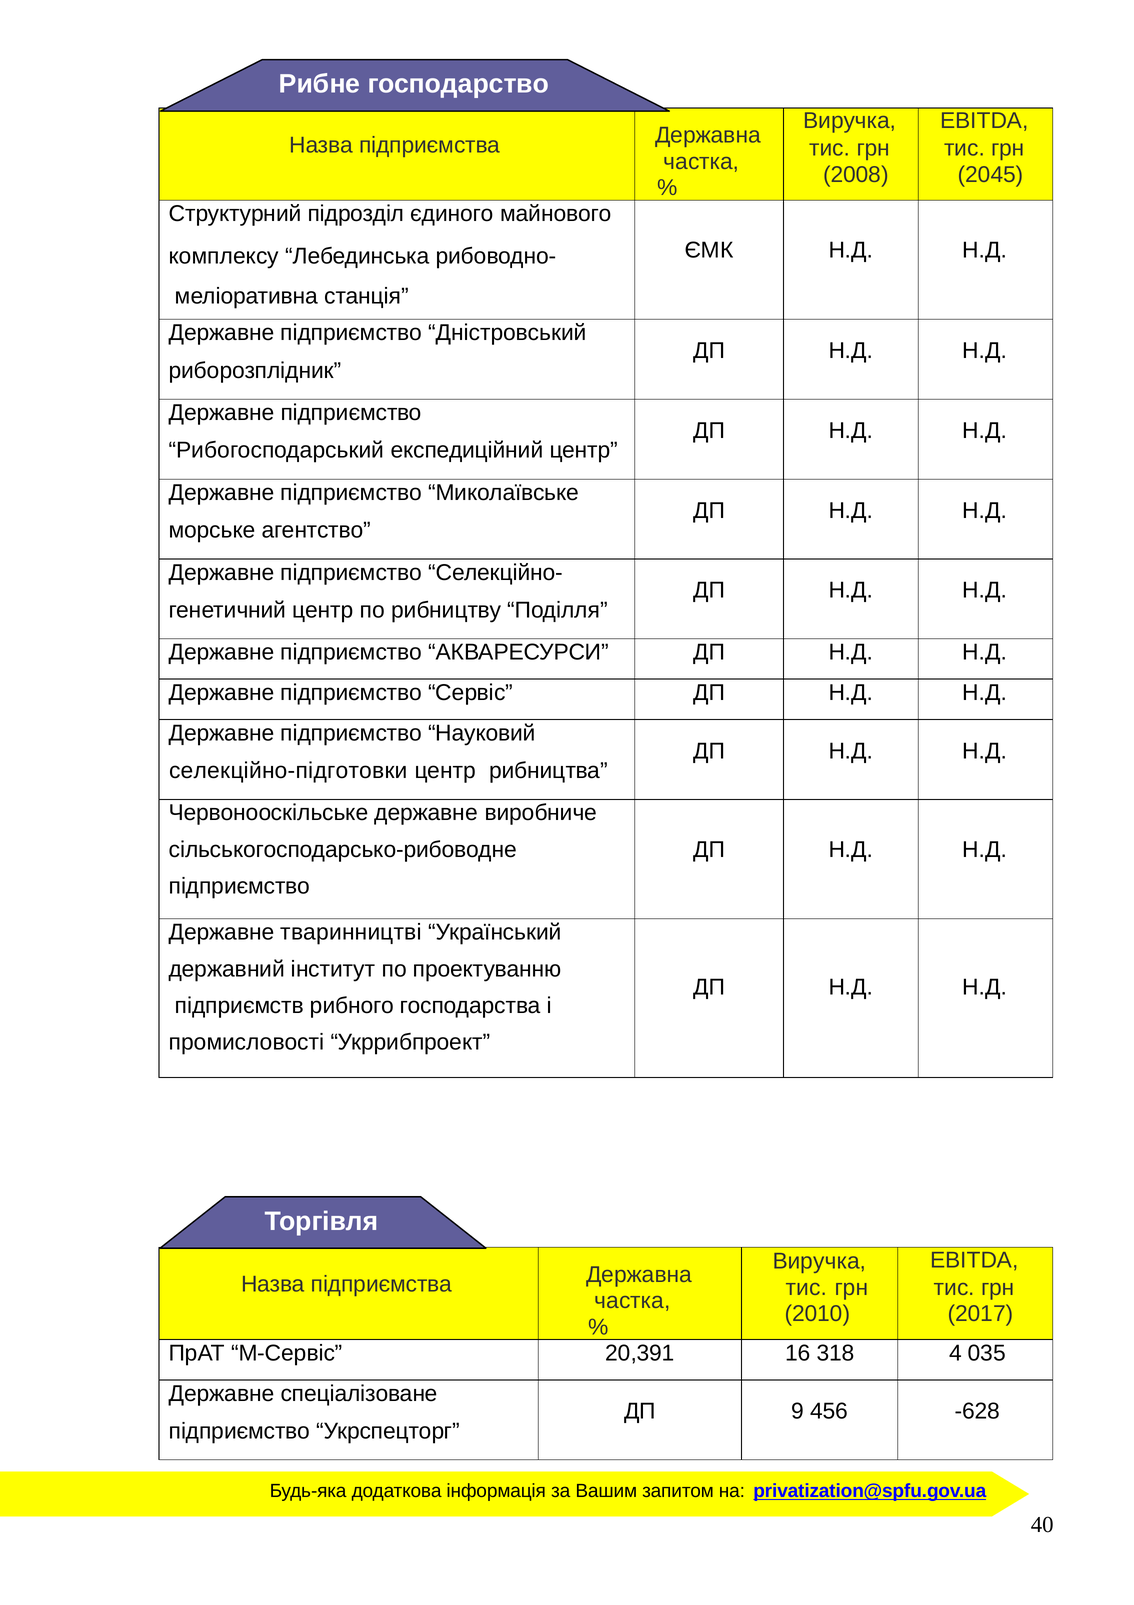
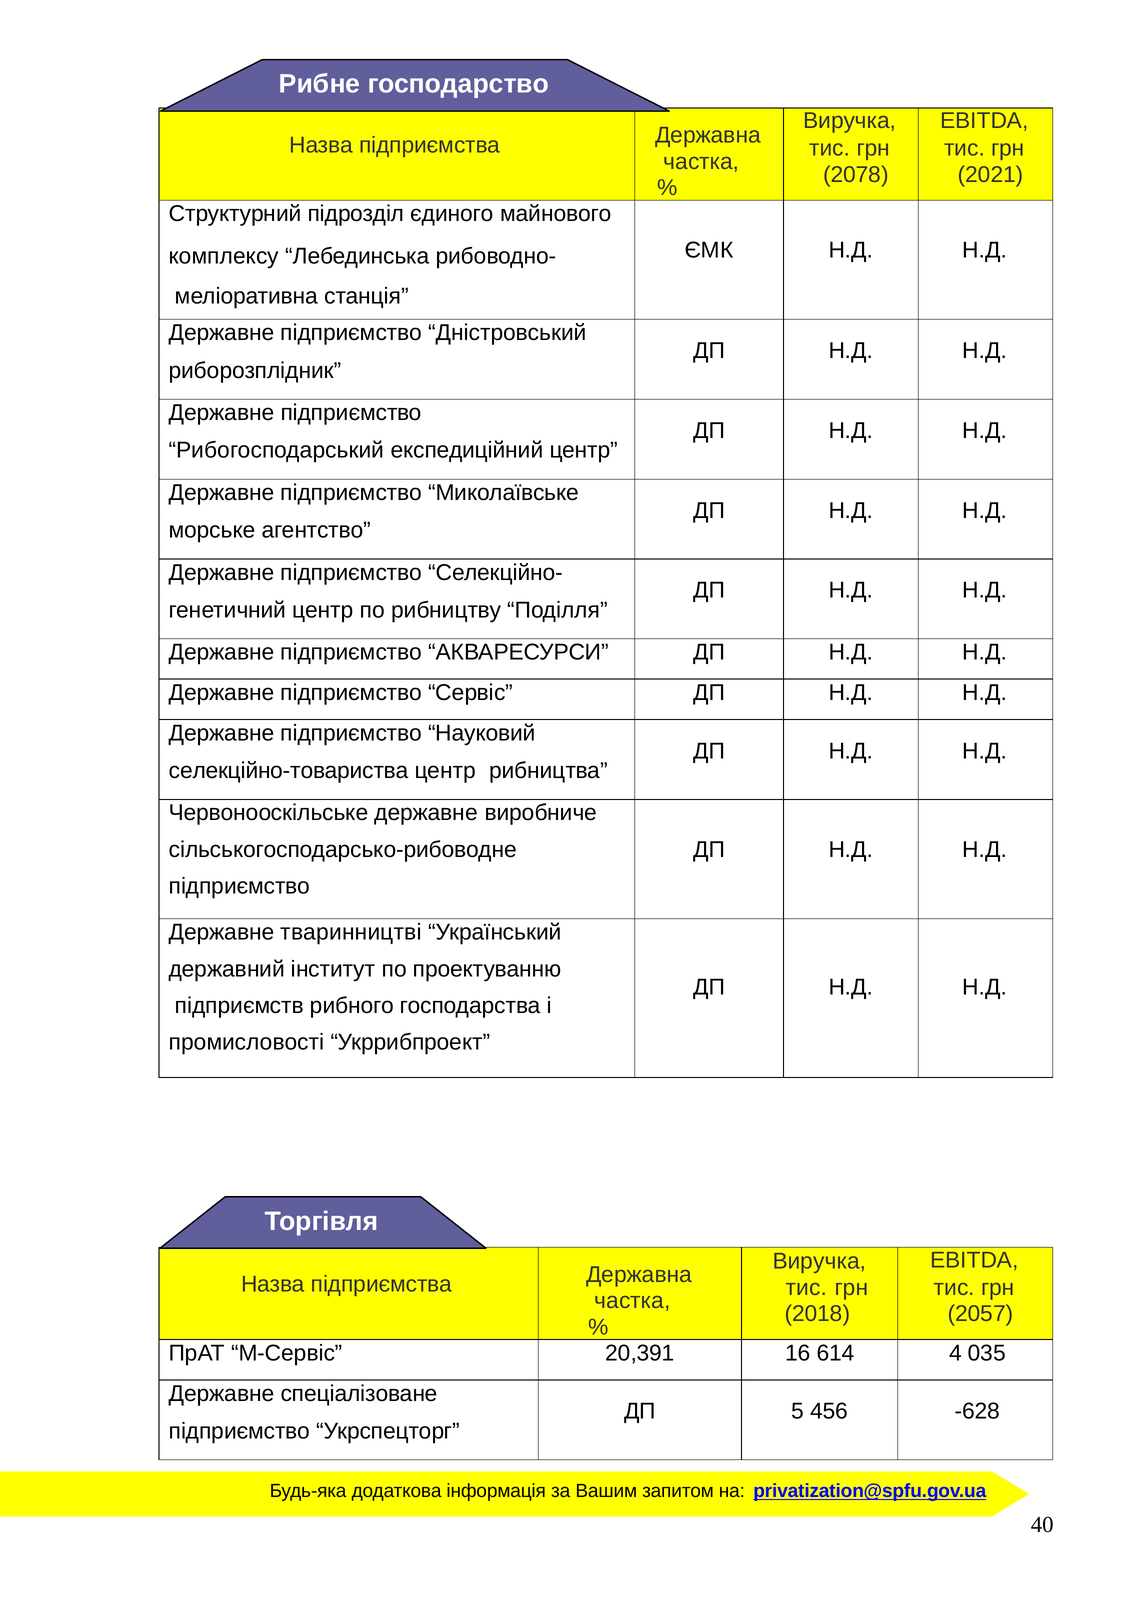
2008: 2008 -> 2078 (856, 175)
2045: 2045 -> 2021 (991, 175)
селекційно-підготовки: селекційно-підготовки -> селекційно-товариства (289, 771)
2010: 2010 -> 2018 (817, 1314)
2017: 2017 -> 2057 (980, 1314)
318: 318 -> 614 (836, 1353)
9: 9 -> 5 (798, 1411)
